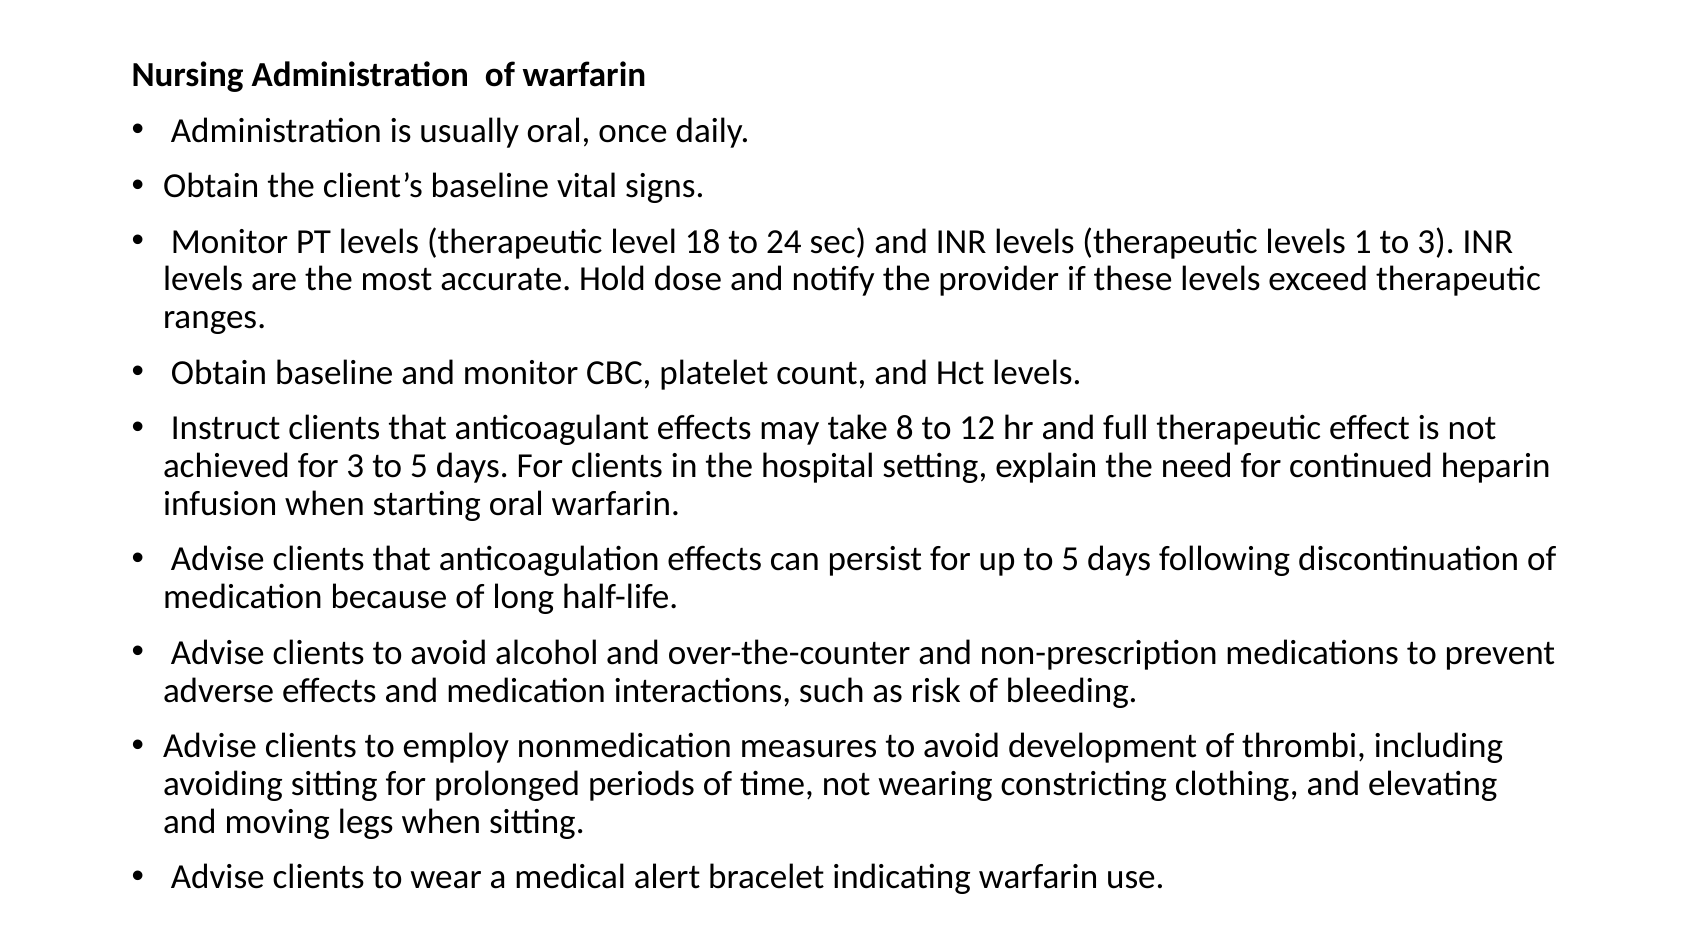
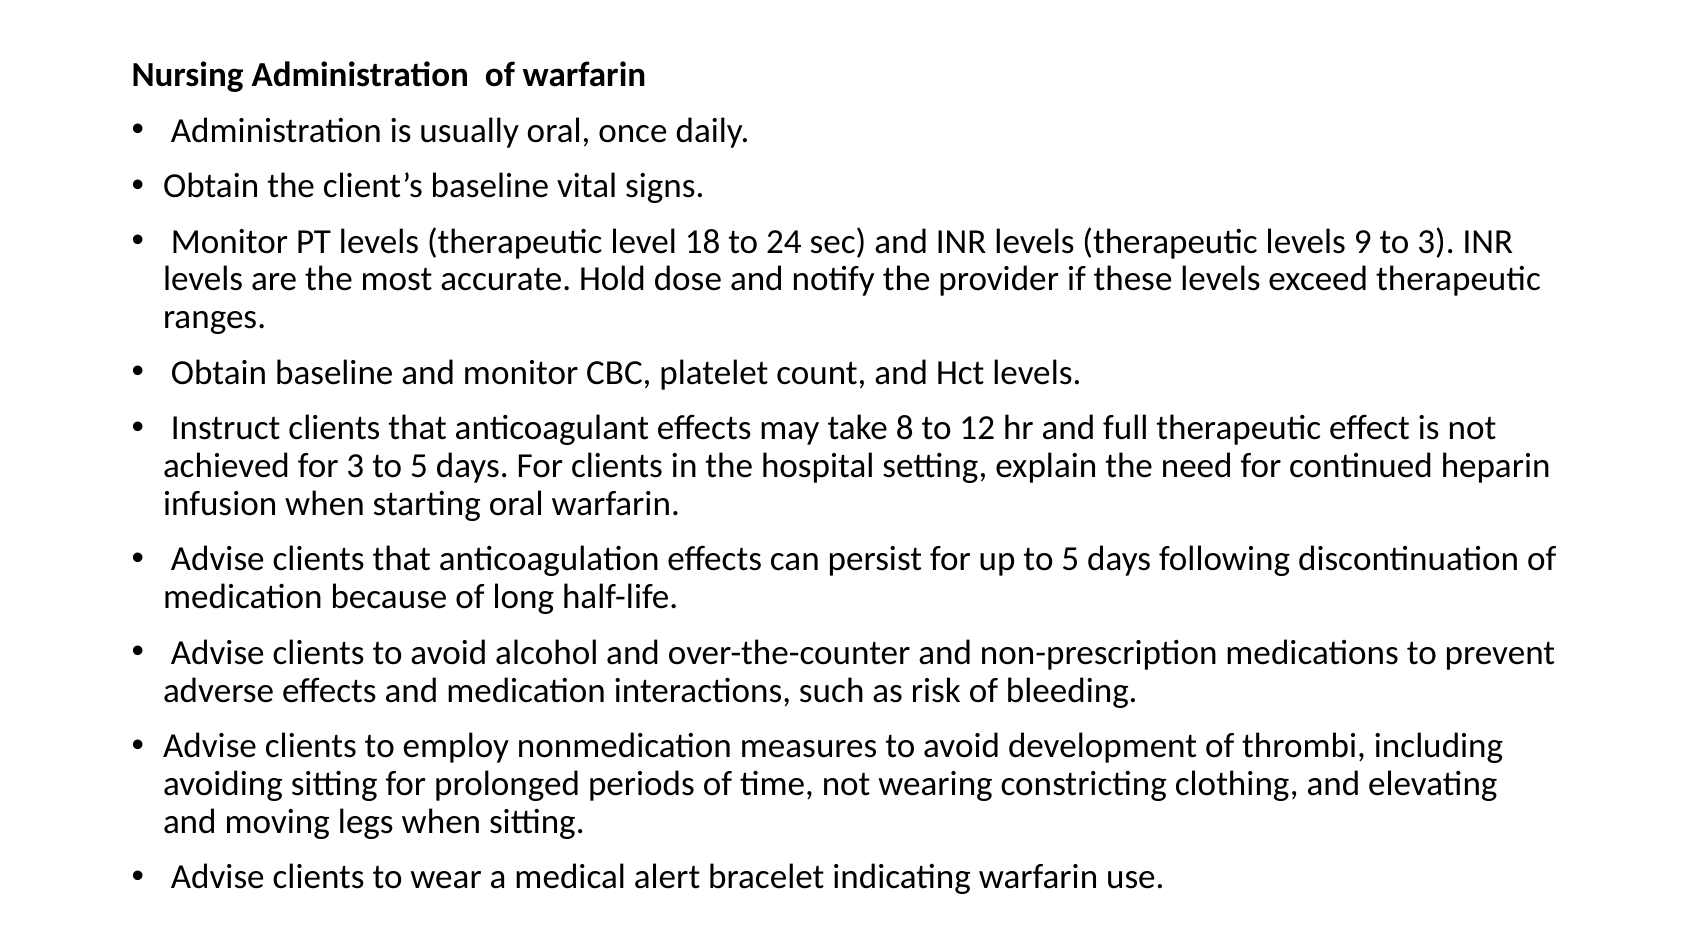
1: 1 -> 9 (1363, 241)
